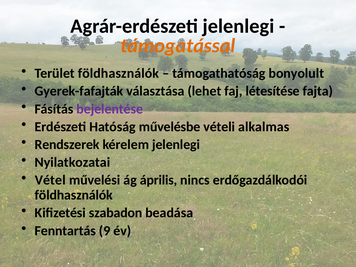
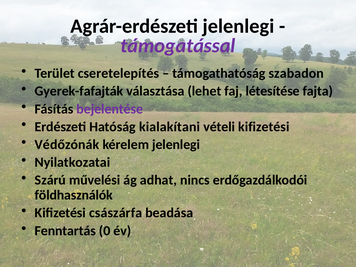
támogatással colour: orange -> purple (178, 46)
Terület földhasználók: földhasználók -> cseretelepítés (118, 73)
bonyolult: bonyolult -> szabadon (296, 73)
művelésbe: művelésbe -> kialakítani (170, 127)
vételi alkalmas: alkalmas -> kifizetési (264, 127)
Rendszerek: Rendszerek -> Védőzónák (67, 145)
Vétel: Vétel -> Szárú (50, 180)
április: április -> adhat (158, 180)
szabadon: szabadon -> császárfa (116, 213)
9: 9 -> 0 (105, 231)
